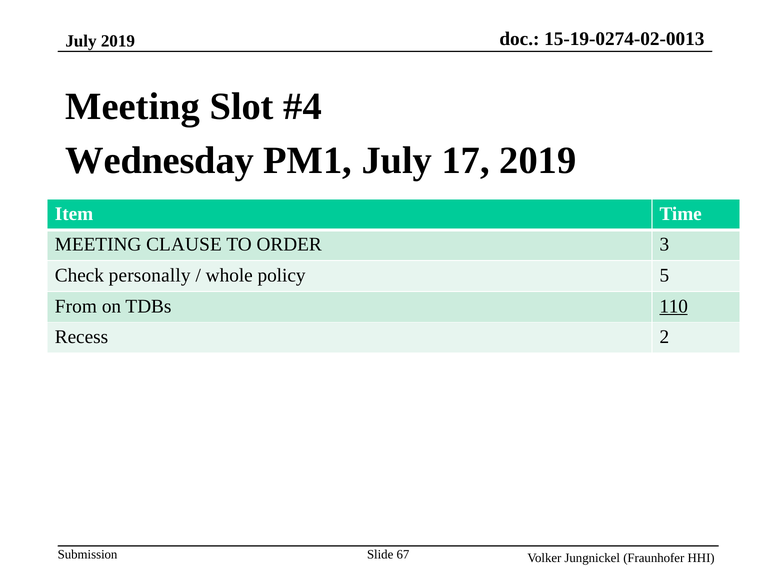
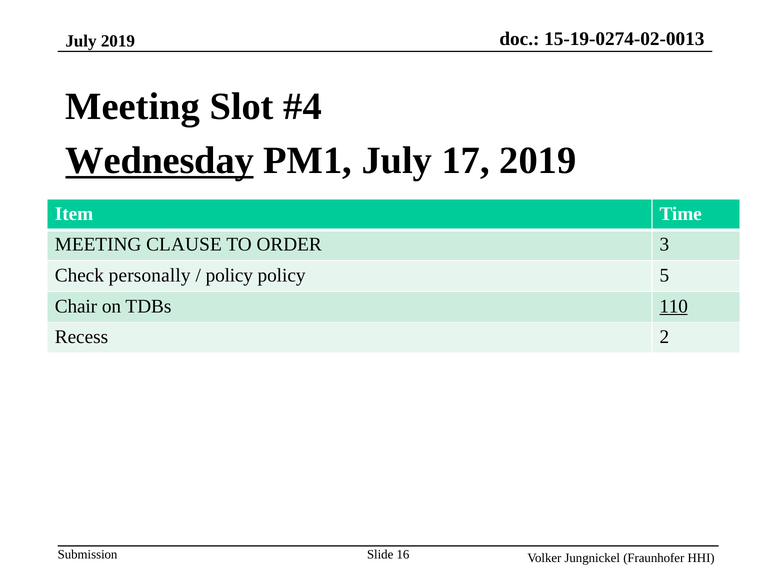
Wednesday underline: none -> present (160, 161)
whole: whole -> policy (229, 275)
From: From -> Chair (76, 306)
67: 67 -> 16 (403, 554)
